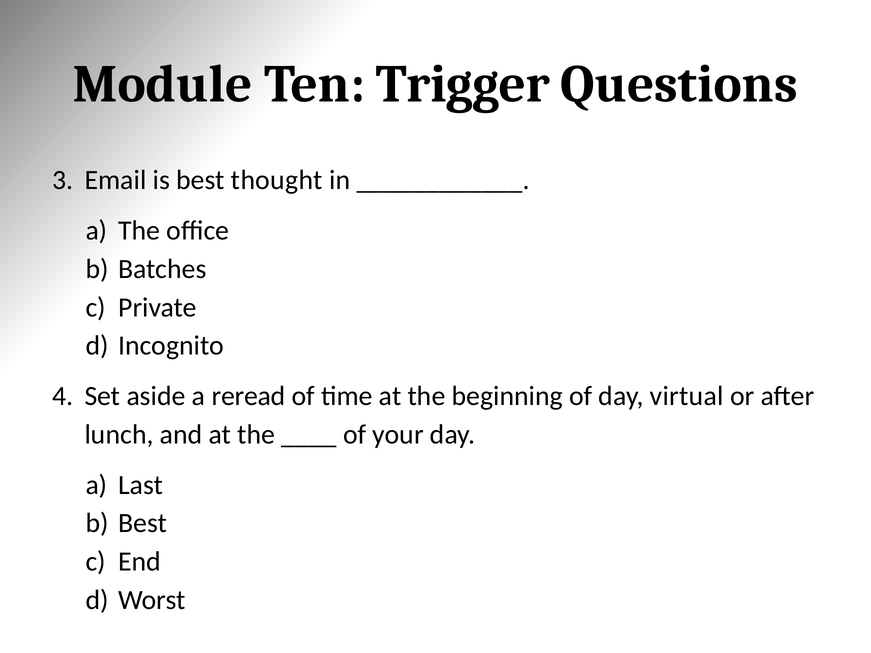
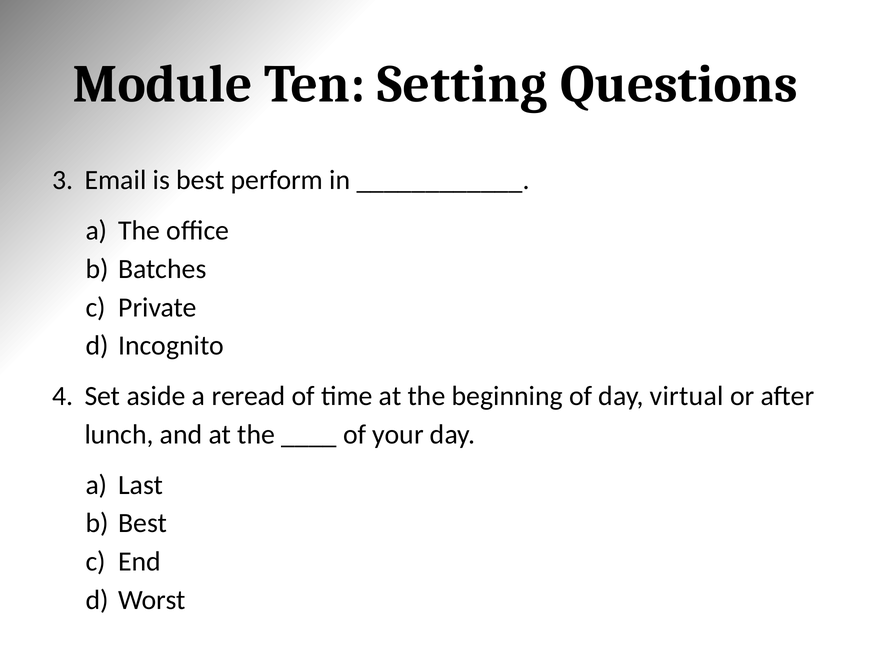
Trigger: Trigger -> Setting (462, 84)
thought: thought -> perform (277, 180)
